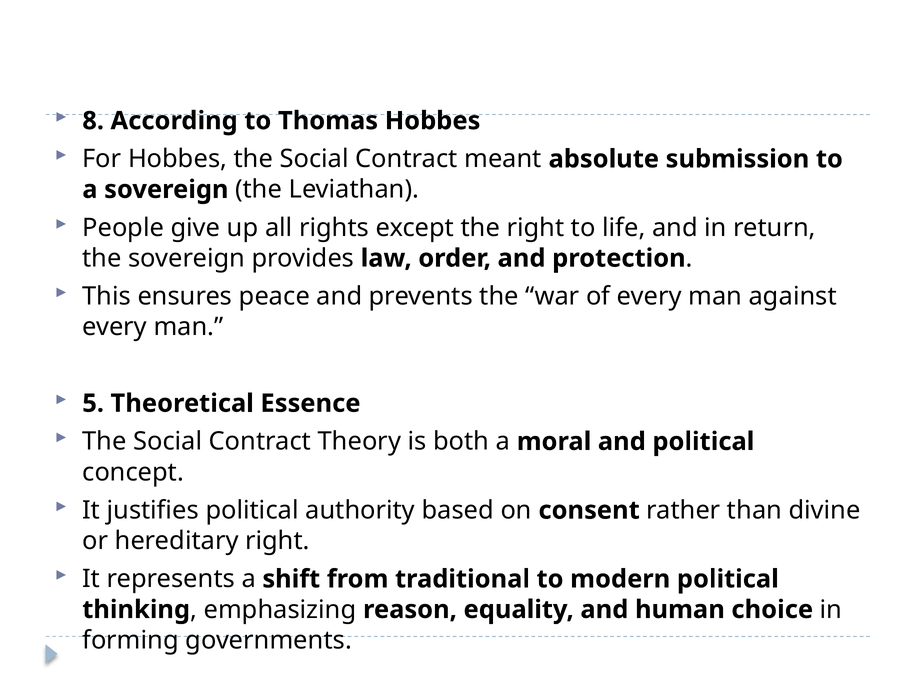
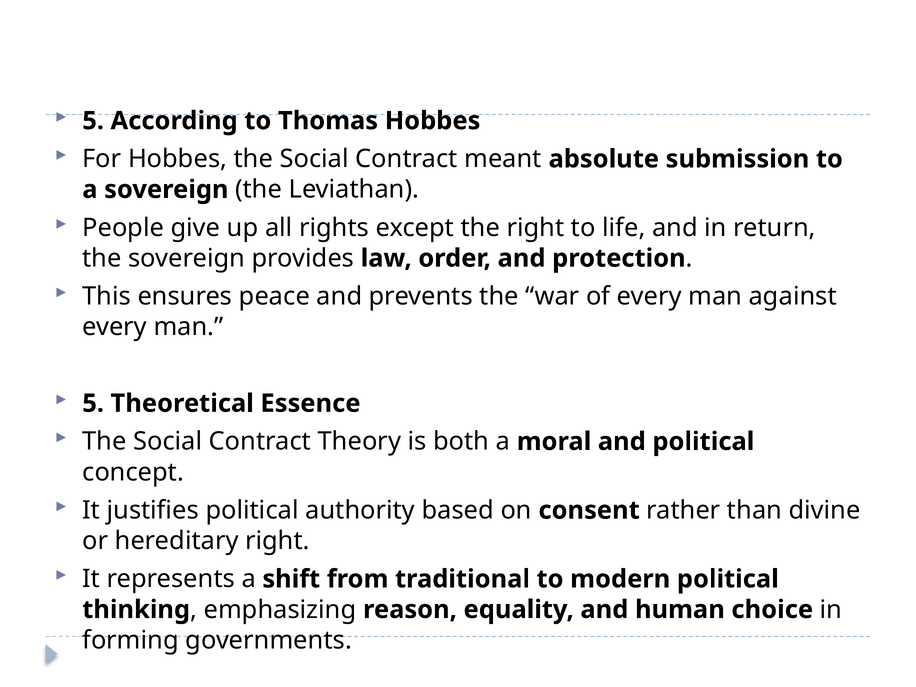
8: 8 -> 5 (93, 121)
